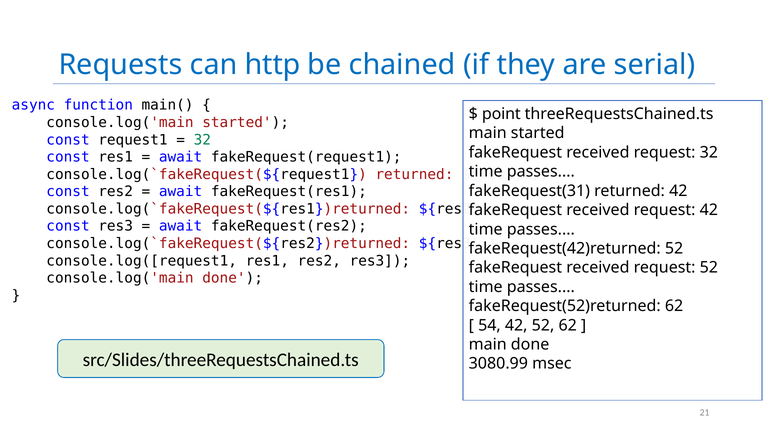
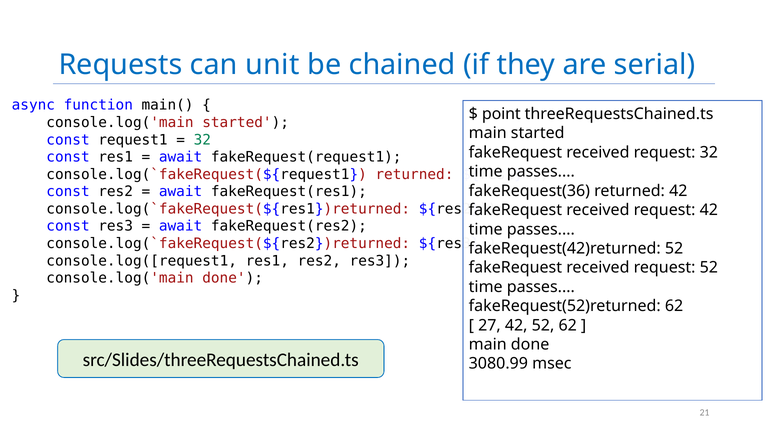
http: http -> unit (272, 65)
fakeRequest(31: fakeRequest(31 -> fakeRequest(36 (529, 191)
54: 54 -> 27 (489, 325)
